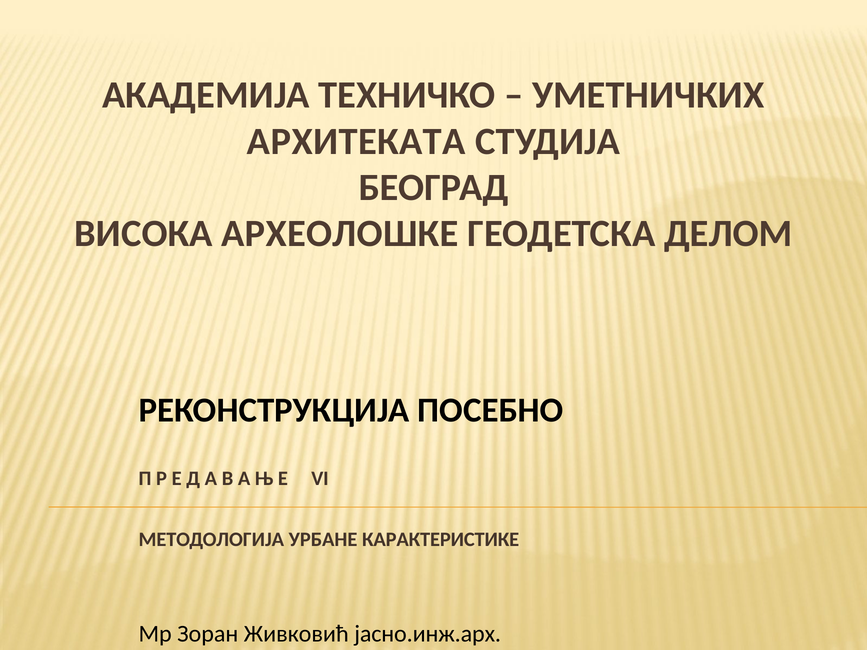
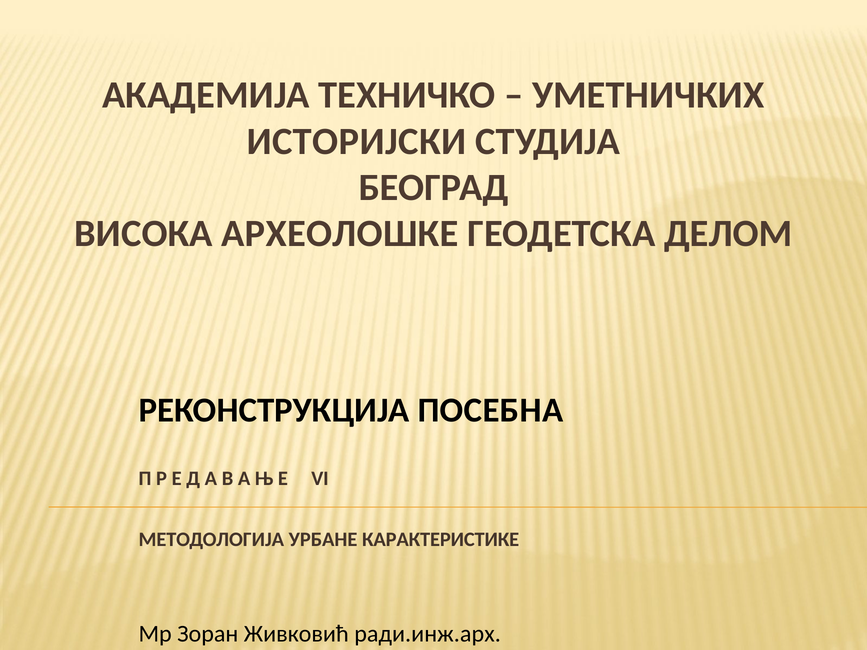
АРХИТЕКАТА: АРХИТЕКАТА -> ИСТОРИЈСКИ (356, 141)
ПОСЕБНО: ПОСЕБНО -> ПОСЕБНА (490, 411)
јасно.инж.арх: јасно.инж.арх -> ради.инж.арх (428, 634)
